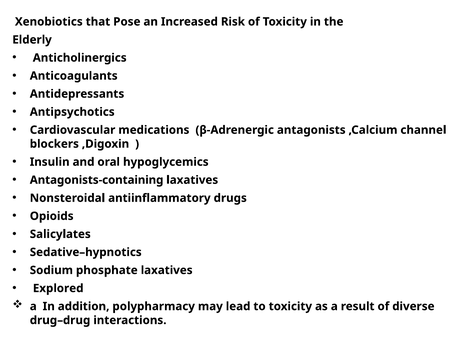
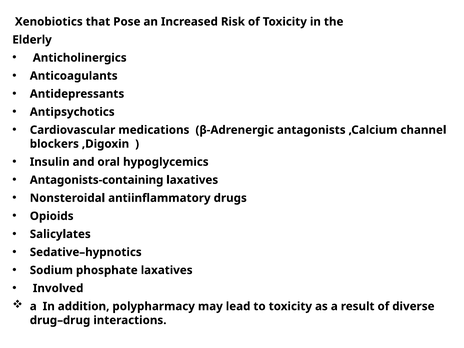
Explored: Explored -> Involved (58, 288)
